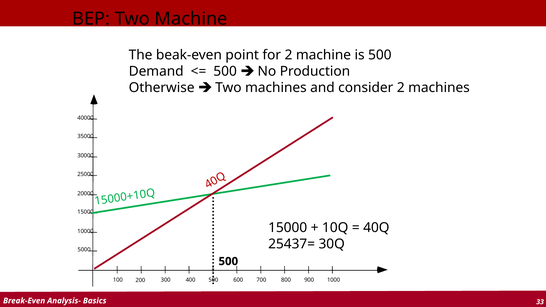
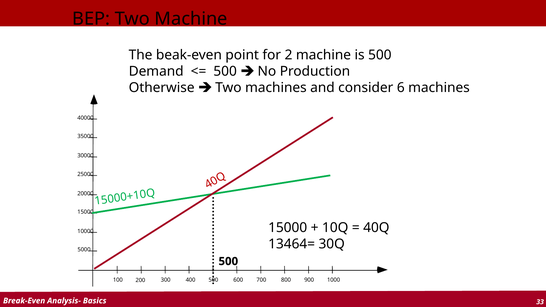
consider 2: 2 -> 6 (401, 88)
25437=: 25437= -> 13464= (292, 244)
